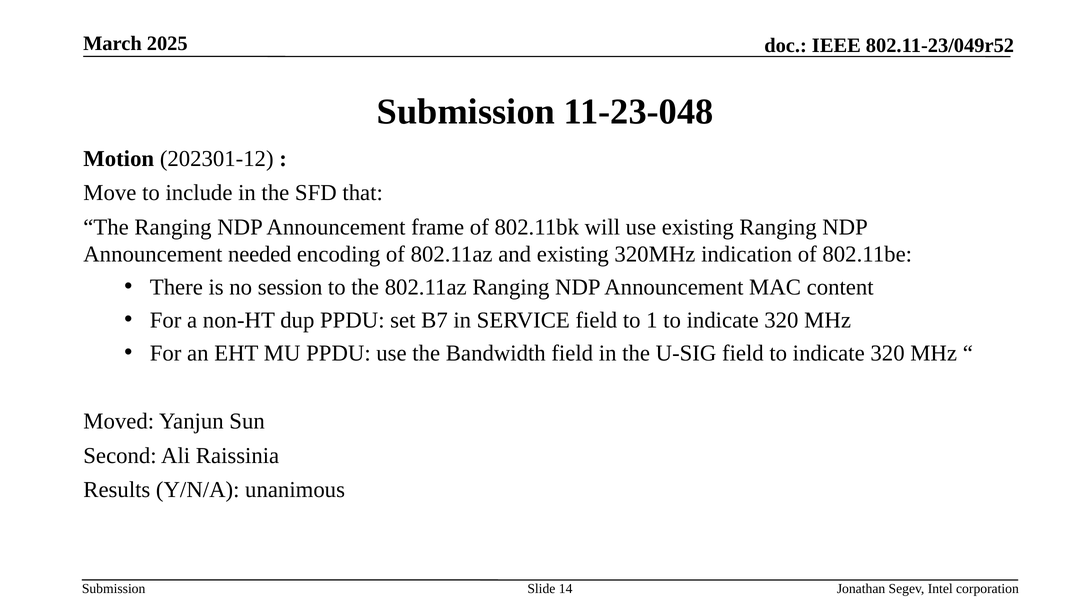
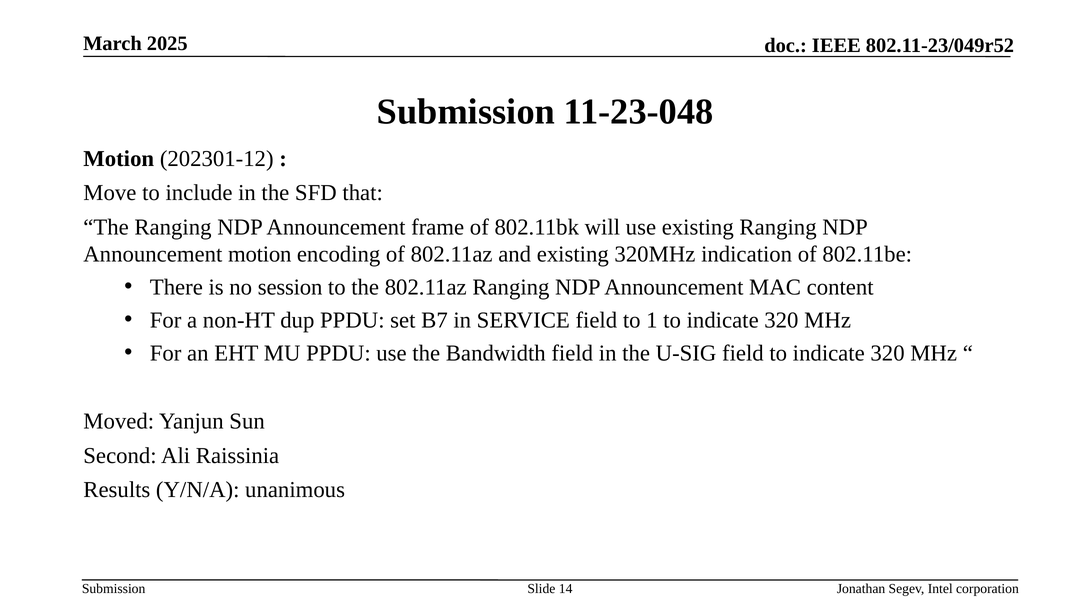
Announcement needed: needed -> motion (260, 254)
